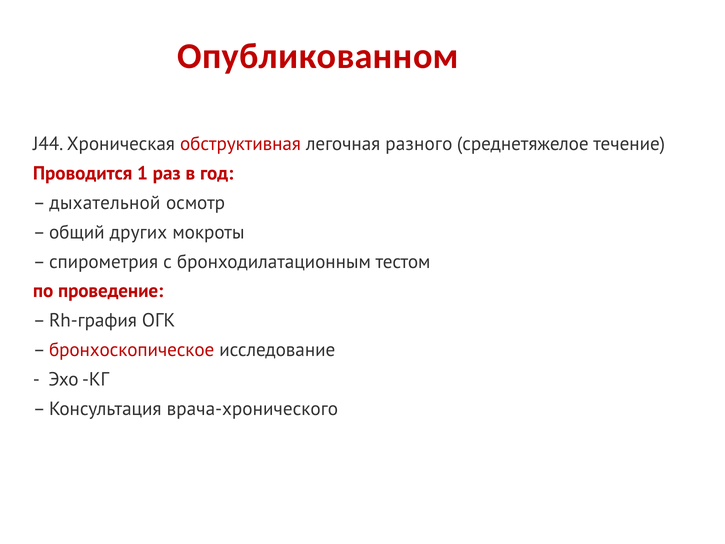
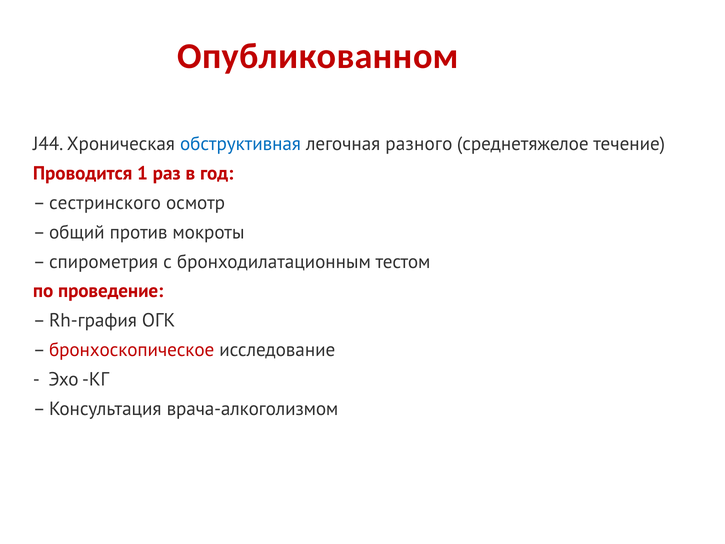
обструктивная colour: red -> blue (240, 144)
дыхательной: дыхательной -> сестринского (105, 203)
других: других -> против (139, 232)
врача-хронического: врача-хронического -> врача-алкоголизмом (253, 409)
